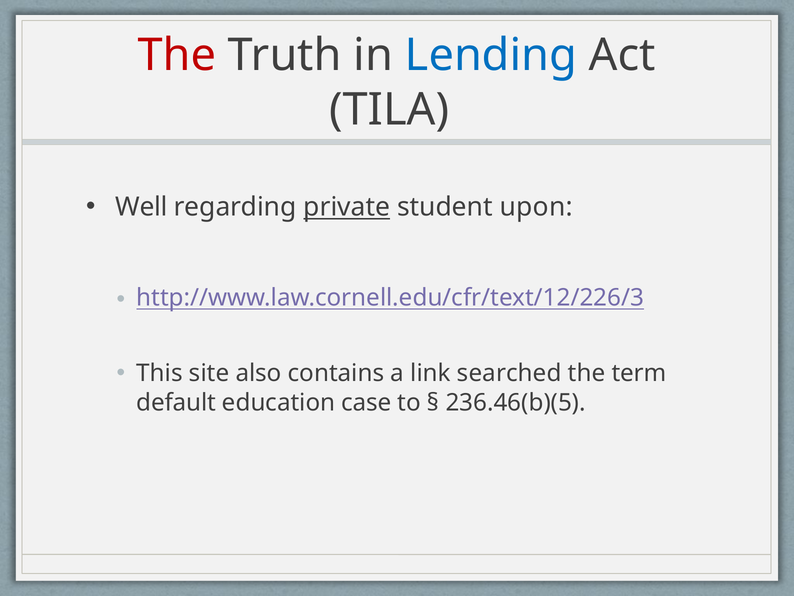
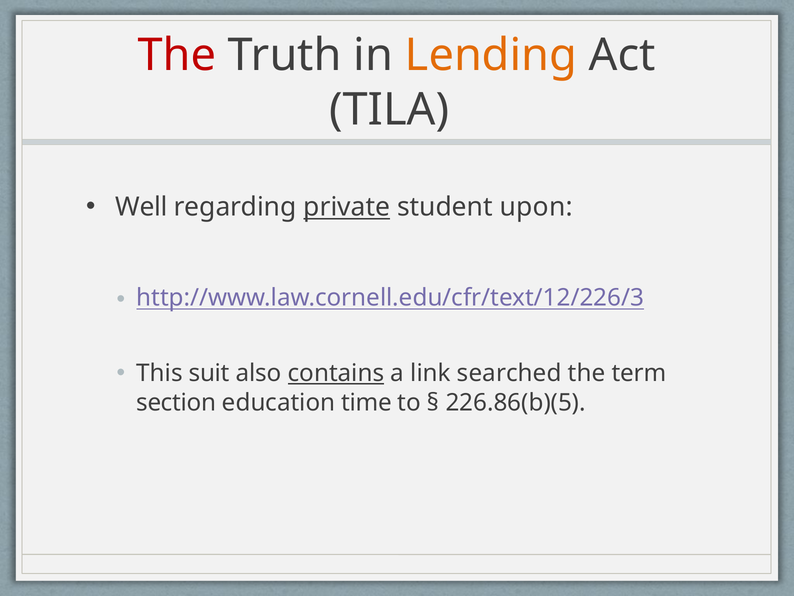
Lending colour: blue -> orange (491, 55)
site: site -> suit (209, 373)
contains underline: none -> present (336, 373)
default: default -> section (176, 402)
case: case -> time (366, 402)
236.46(b)(5: 236.46(b)(5 -> 226.86(b)(5 (516, 402)
